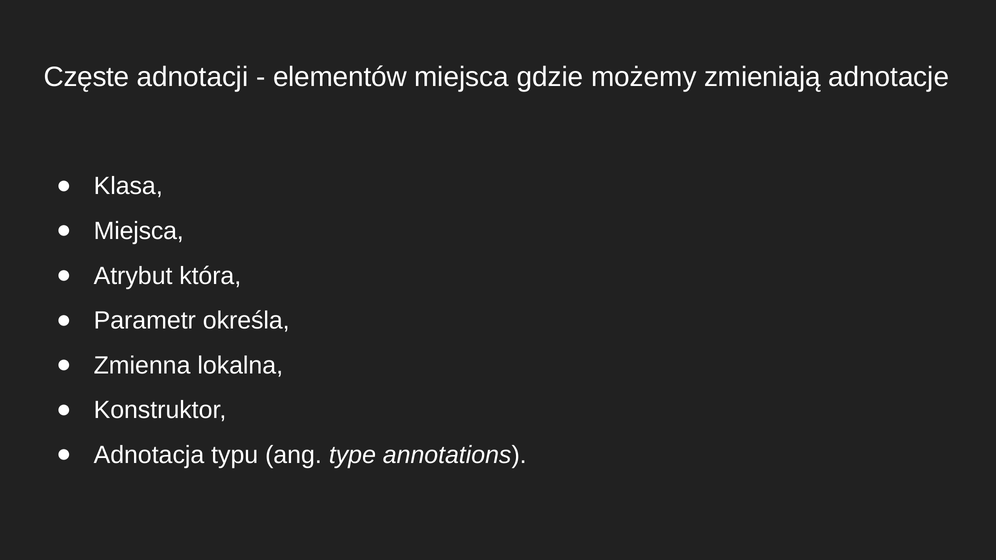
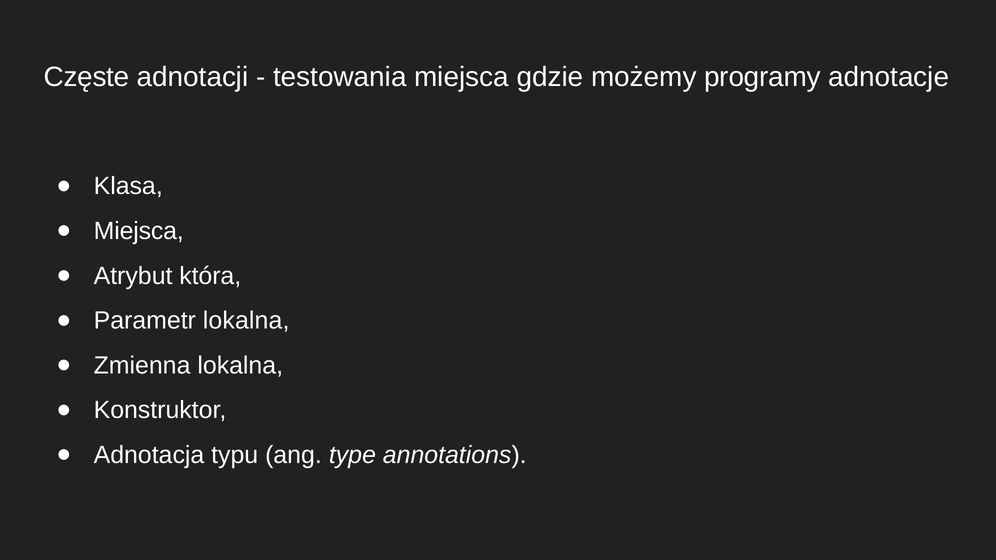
elementów: elementów -> testowania (340, 77)
zmieniają: zmieniają -> programy (762, 77)
Parametr określa: określa -> lokalna (246, 321)
